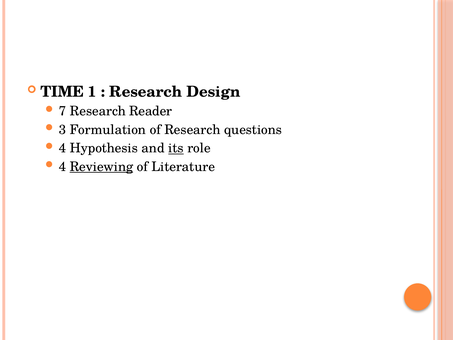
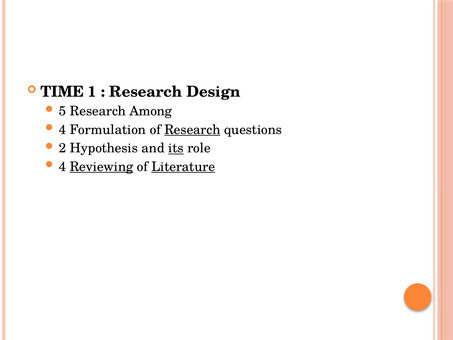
7: 7 -> 5 (62, 111)
Reader: Reader -> Among (151, 111)
3: 3 -> 4 (62, 130)
Research underline: none -> present (192, 130)
4: 4 -> 2 (62, 148)
Literature underline: none -> present (183, 167)
